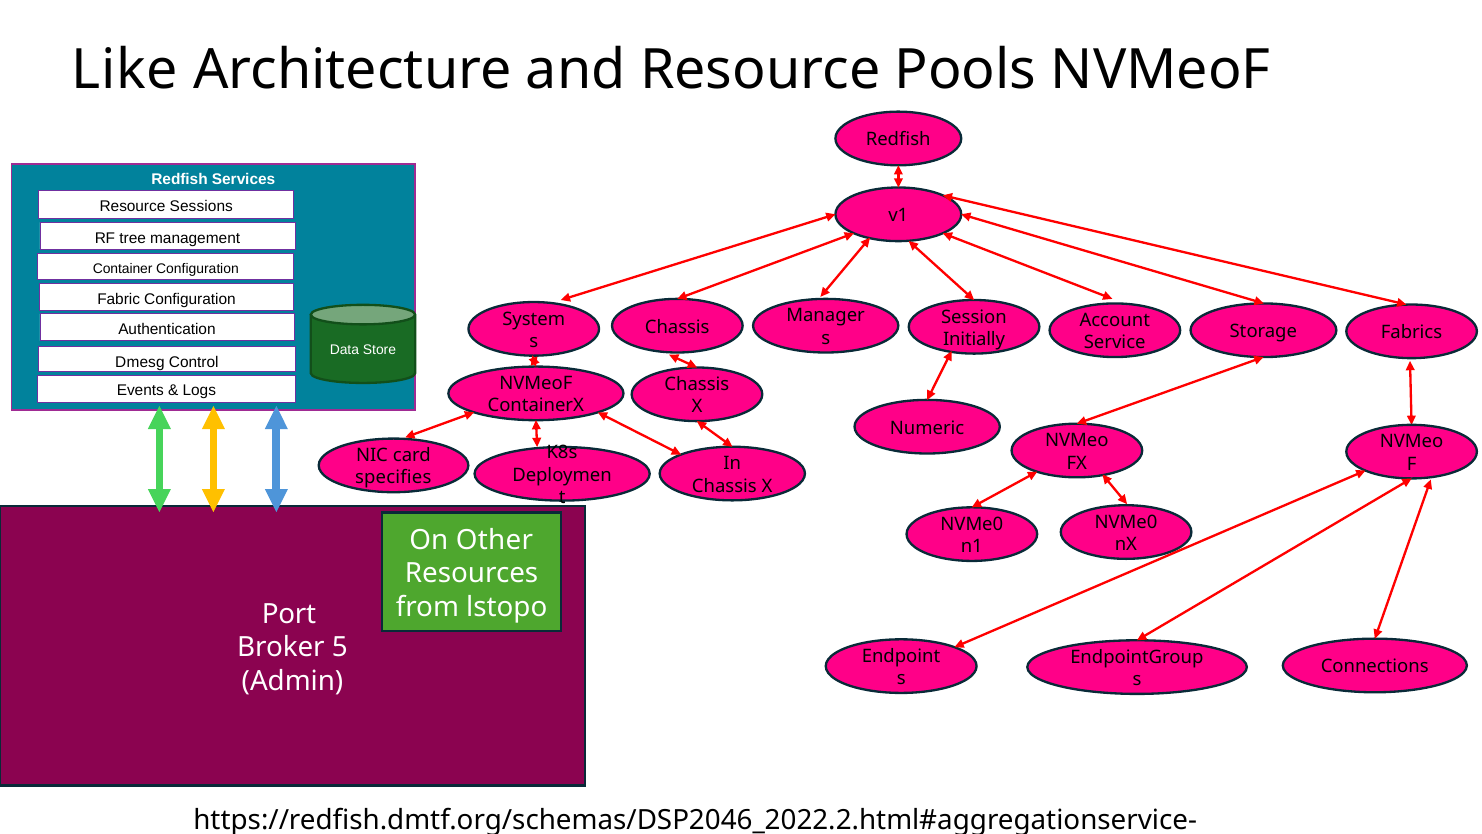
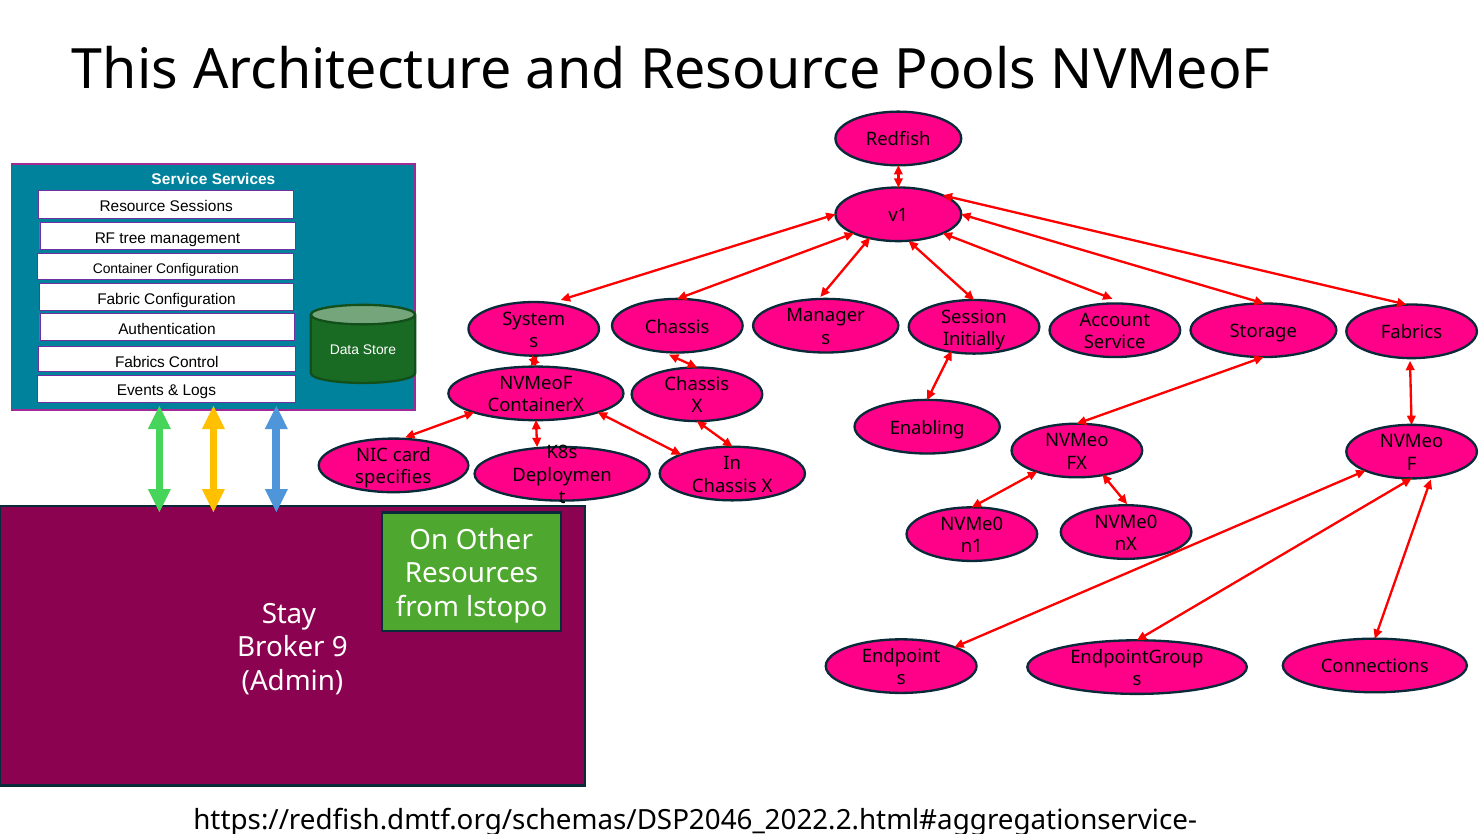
Like: Like -> This (125, 70)
Redfish: Redfish -> Service (179, 179)
Dmesg: Dmesg -> Fabrics (140, 362)
Numeric: Numeric -> Enabling (927, 428)
Port: Port -> Stay (289, 614)
5: 5 -> 9 (340, 647)
